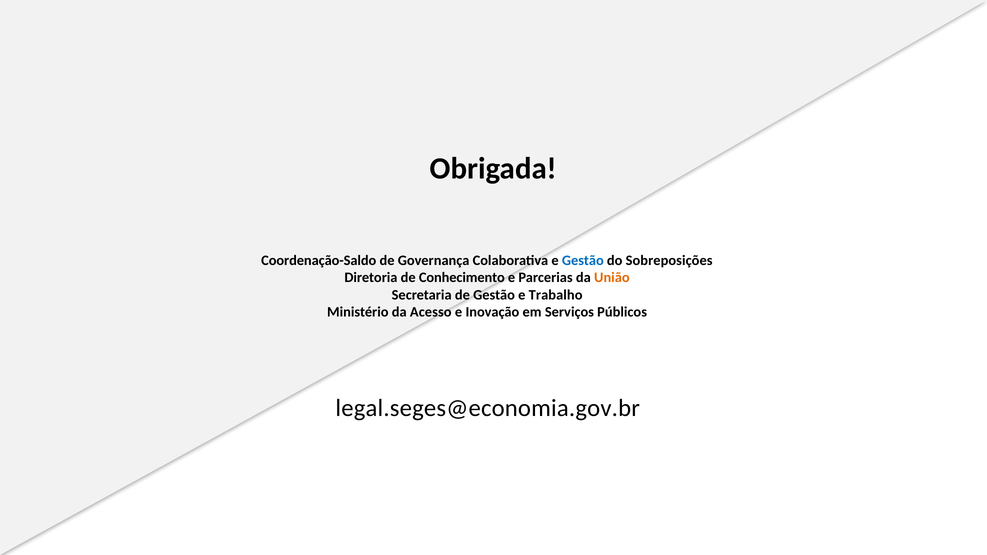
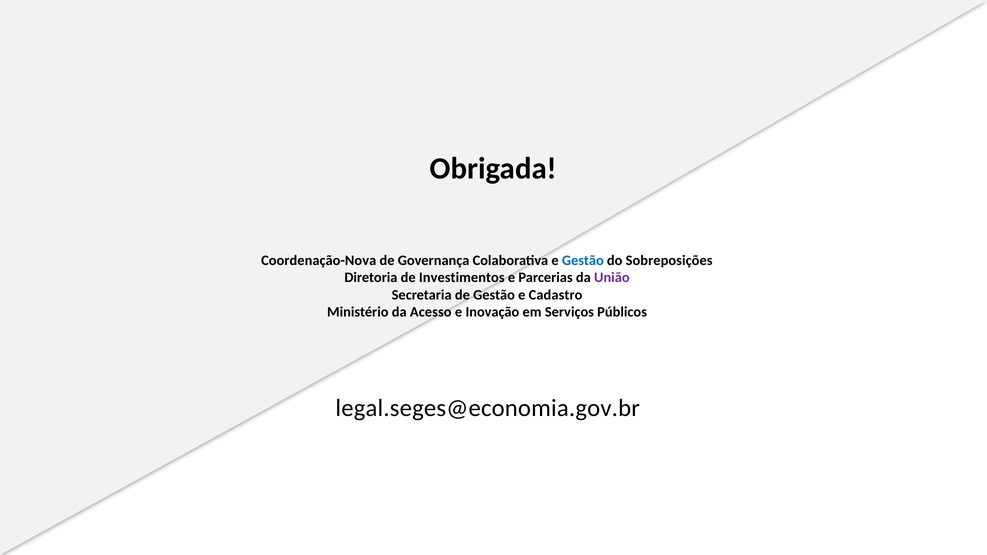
Coordenação-Saldo: Coordenação-Saldo -> Coordenação-Nova (319, 260)
Conhecimento: Conhecimento -> Investimentos (462, 278)
União colour: orange -> purple (612, 278)
Trabalho: Trabalho -> Cadastro (556, 295)
